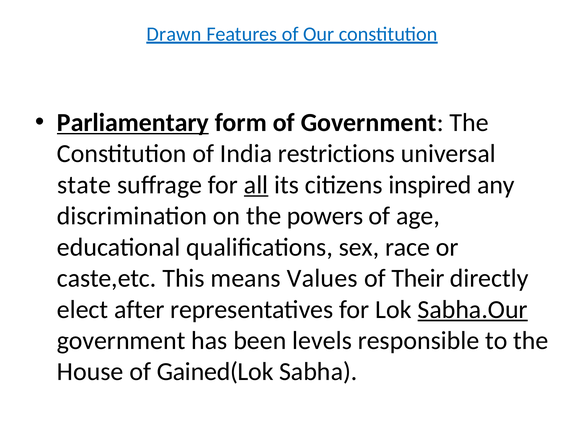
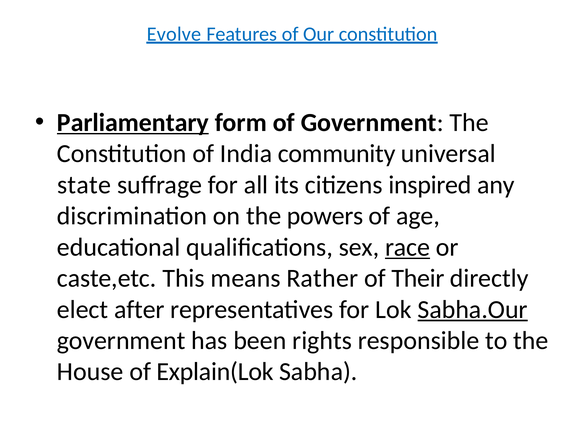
Drawn: Drawn -> Evolve (174, 34)
restrictions: restrictions -> community (337, 154)
all underline: present -> none (256, 185)
race underline: none -> present (408, 247)
Values: Values -> Rather (322, 278)
levels: levels -> rights (322, 341)
Gained(Lok: Gained(Lok -> Explain(Lok (215, 372)
